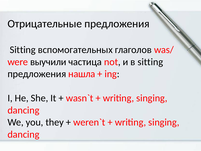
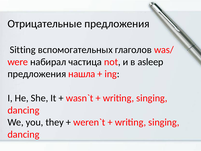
выучили: выучили -> набирал (48, 62)
в sitting: sitting -> asleep (150, 62)
